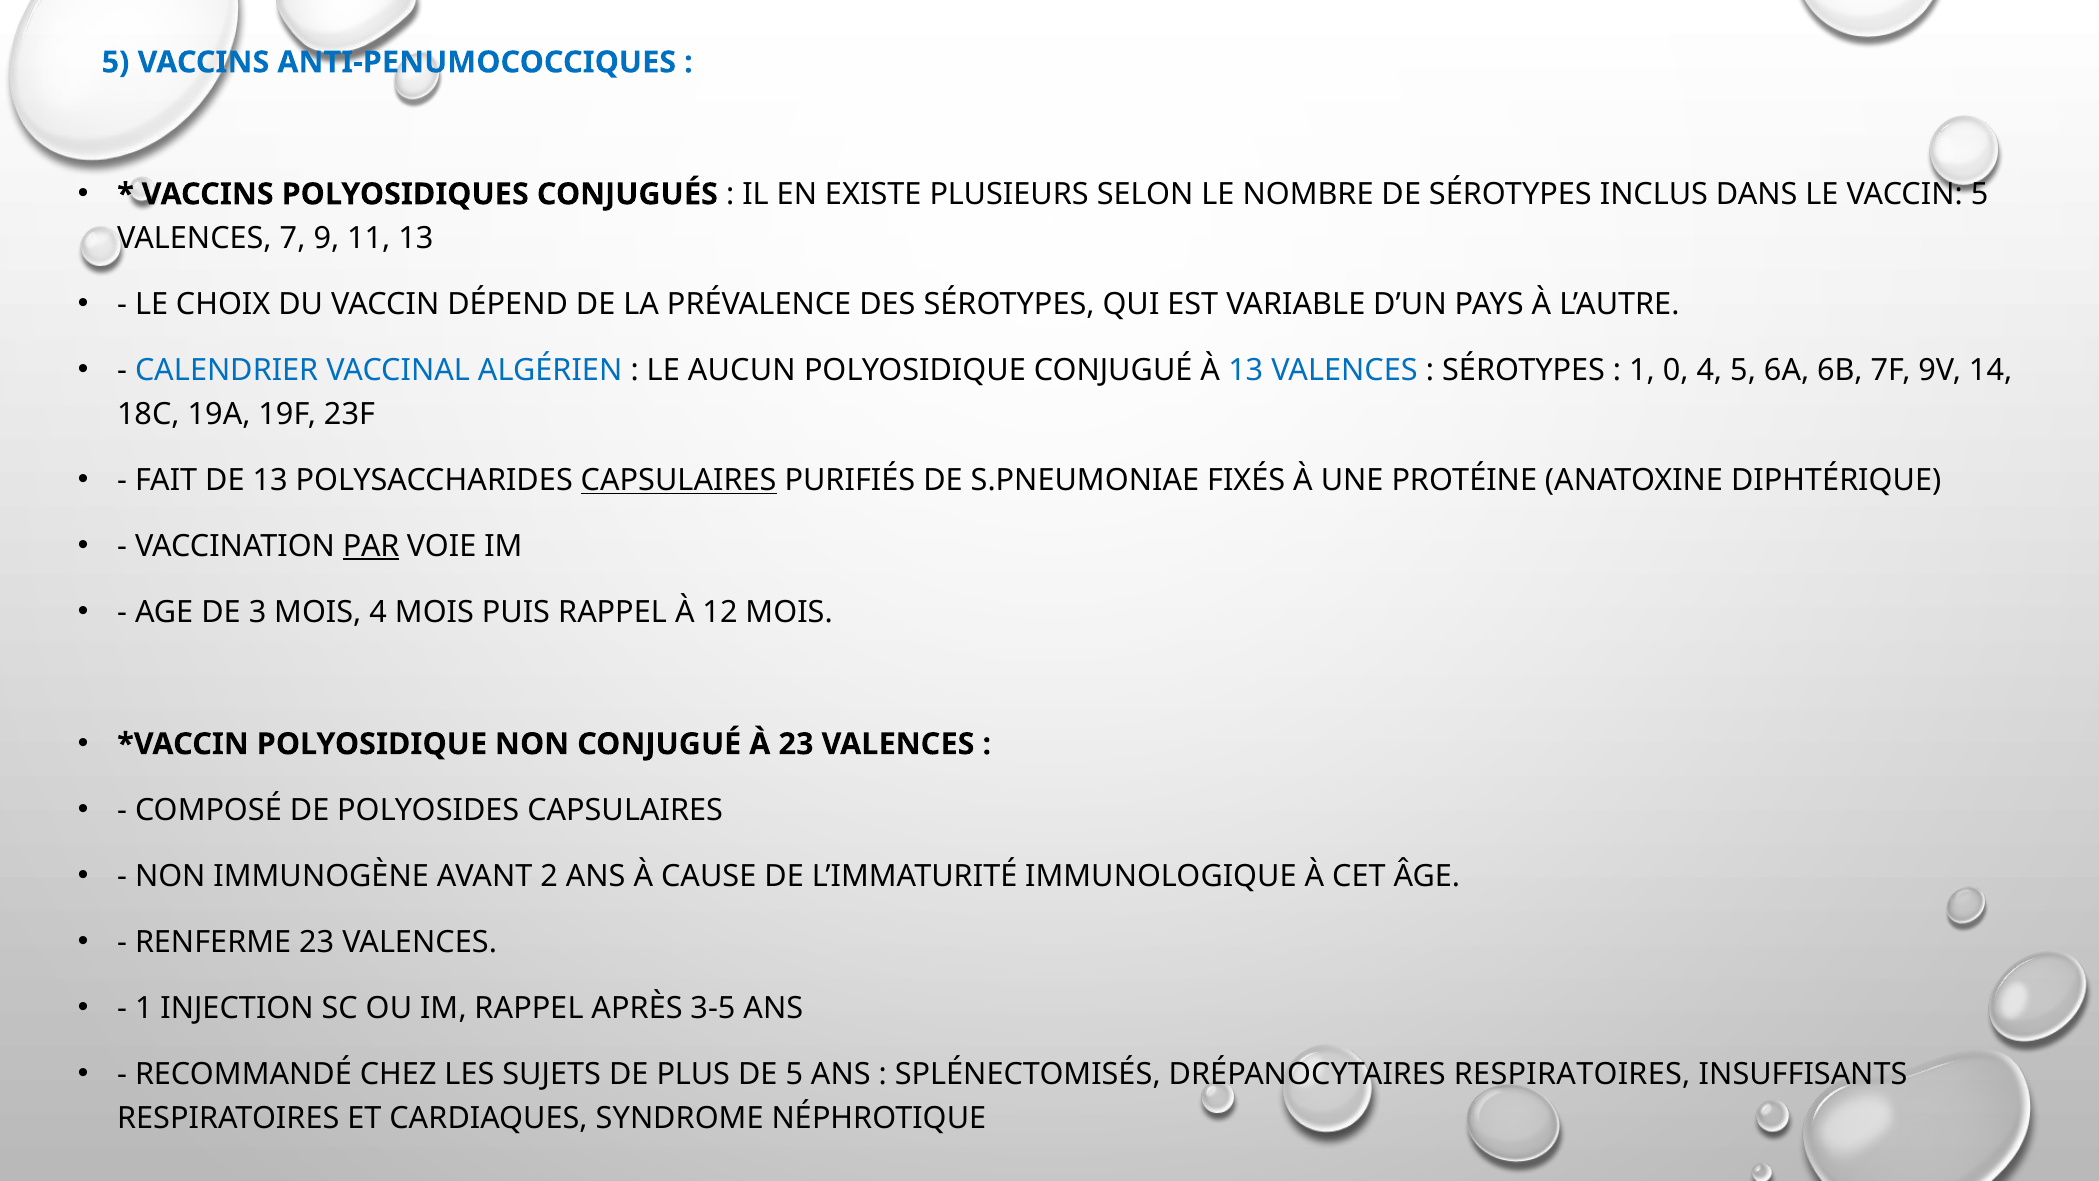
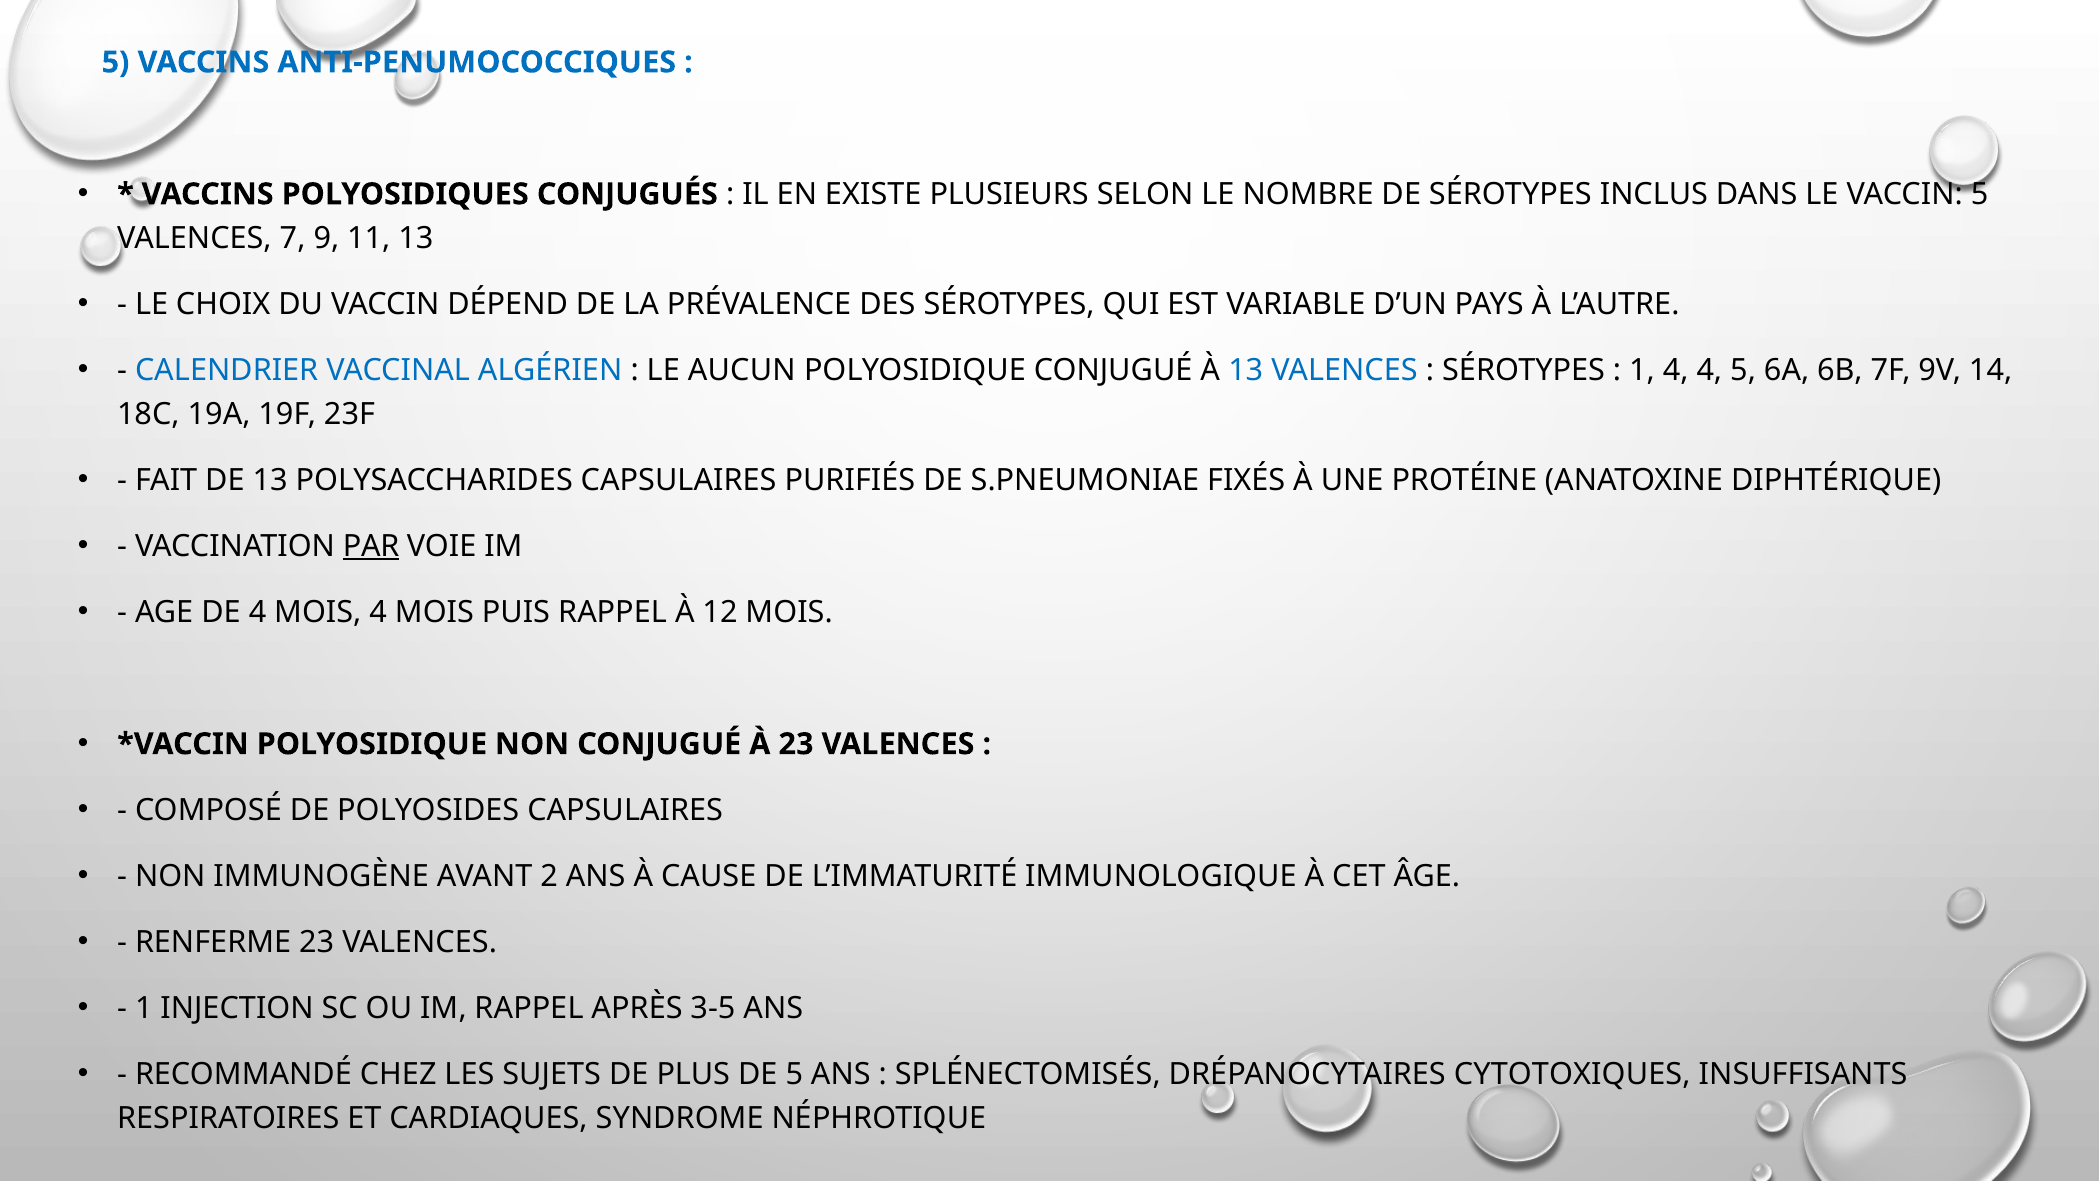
1 0: 0 -> 4 (1676, 370)
CAPSULAIRES underline: present -> none (679, 480)
DE 3: 3 -> 4 (258, 612)
DRÉPANOCYTAIRES RESPIRATOIRES: RESPIRATOIRES -> CYTOTOXIQUES (1572, 1074)
